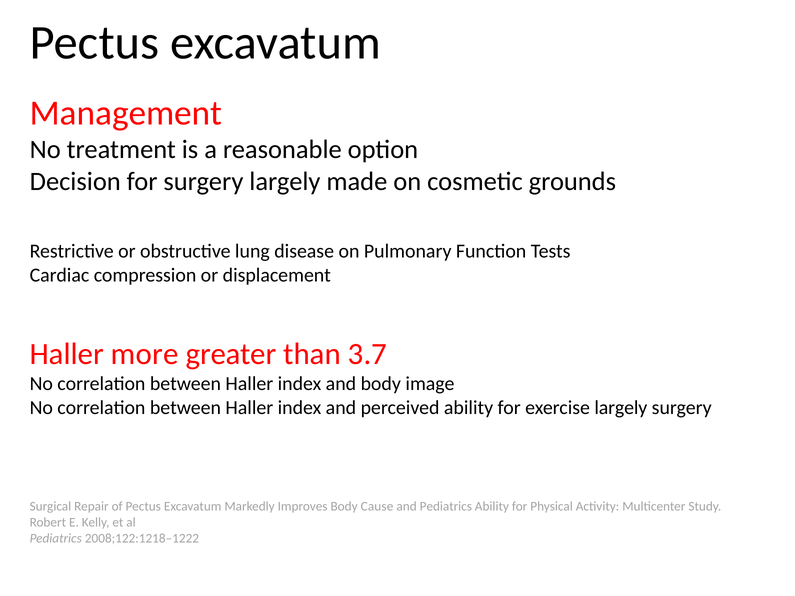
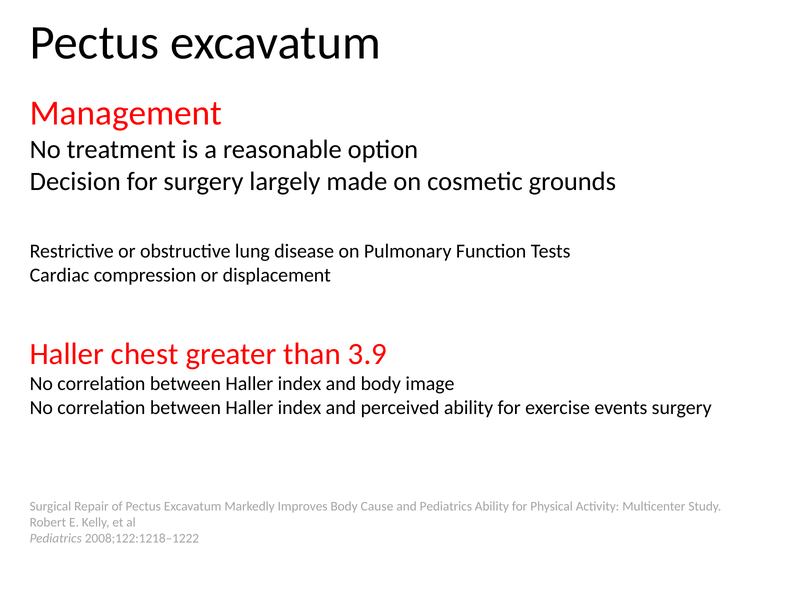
more: more -> chest (145, 354)
3.7: 3.7 -> 3.9 (367, 354)
exercise largely: largely -> events (621, 408)
